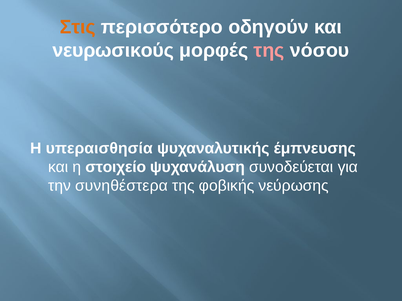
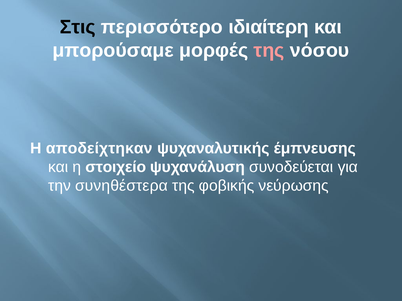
Στις colour: orange -> black (78, 27)
οδηγούν: οδηγούν -> ιδιαίτερη (269, 27)
νευρωσικούς: νευρωσικούς -> μπορούσαμε (113, 51)
υπεραισθησία: υπεραισθησία -> αποδείχτηκαν (99, 149)
